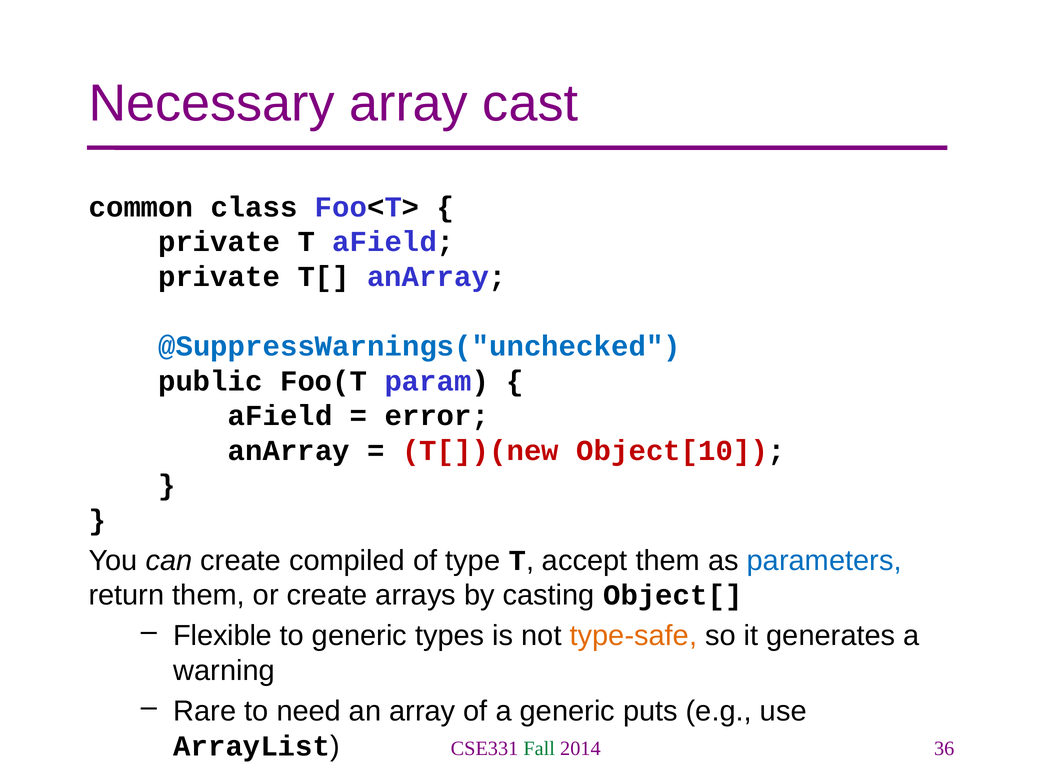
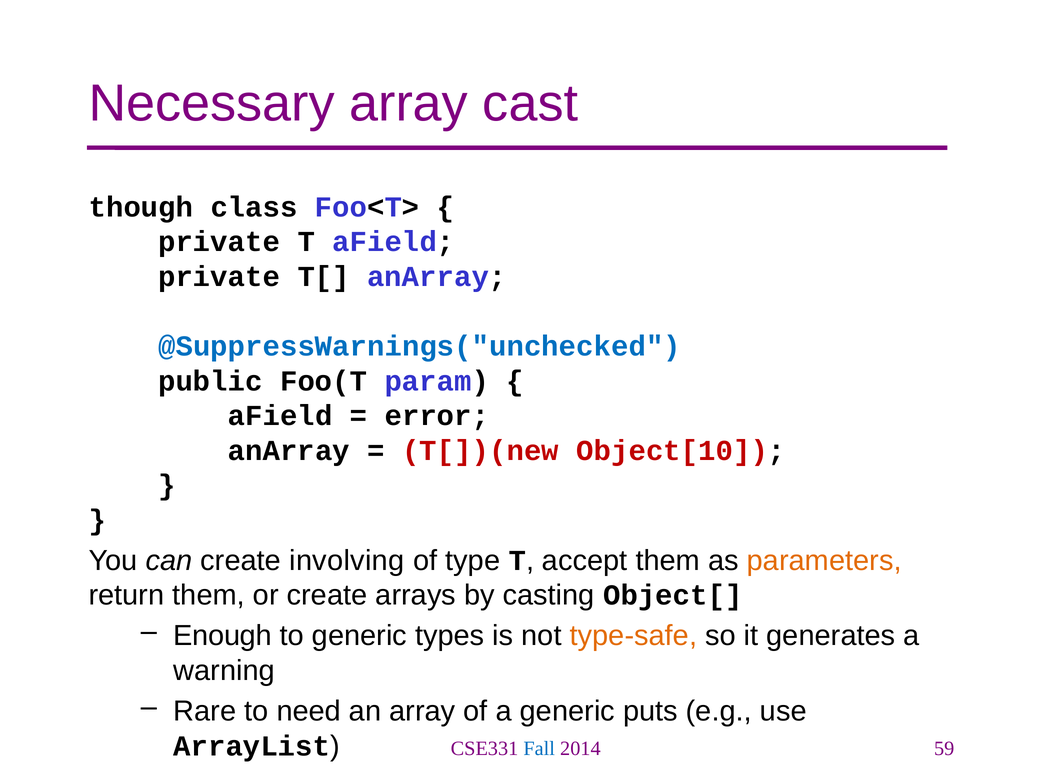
common: common -> though (141, 207)
compiled: compiled -> involving (347, 561)
parameters colour: blue -> orange (824, 561)
Flexible: Flexible -> Enough (223, 636)
36: 36 -> 59 (944, 749)
Fall colour: green -> blue (539, 749)
